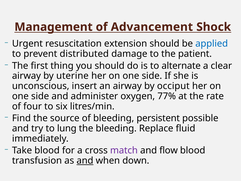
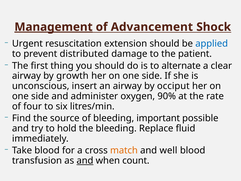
Management underline: none -> present (54, 27)
uterine: uterine -> growth (72, 76)
77%: 77% -> 90% (167, 96)
persistent: persistent -> important (158, 118)
lung: lung -> hold (67, 128)
match colour: purple -> orange (124, 150)
flow: flow -> well (168, 150)
down: down -> count (136, 160)
